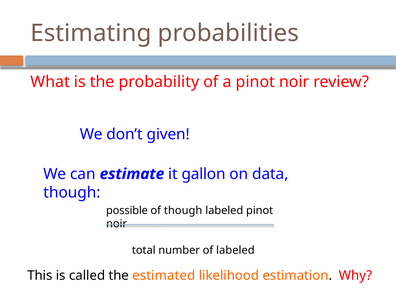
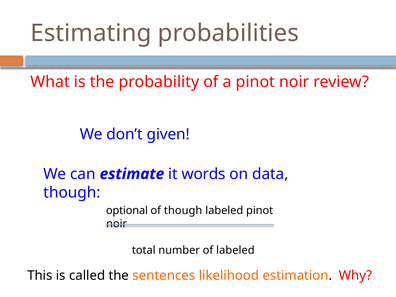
gallon: gallon -> words (204, 174)
possible: possible -> optional (127, 211)
estimated: estimated -> sentences (164, 276)
